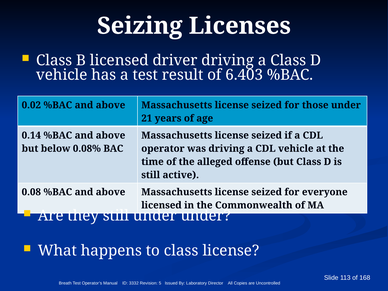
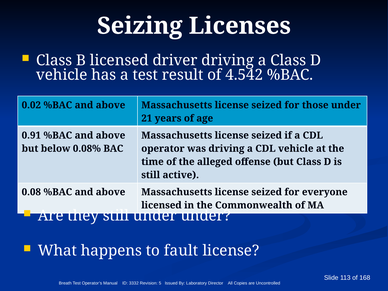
6.403: 6.403 -> 4.542 (244, 75)
0.14: 0.14 -> 0.91 (31, 135)
to class: class -> fault (181, 251)
